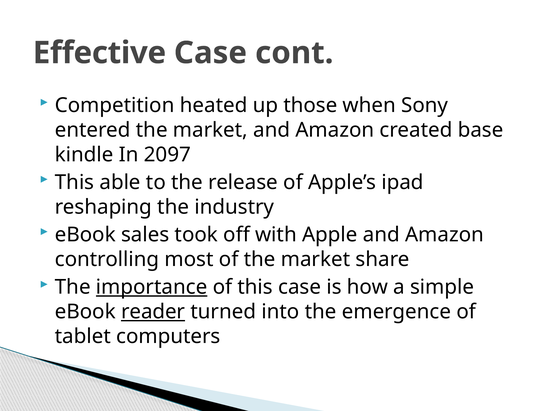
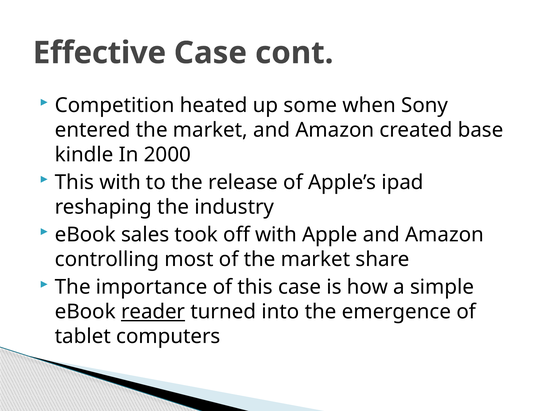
those: those -> some (310, 105)
2097: 2097 -> 2000 (167, 155)
This able: able -> with (120, 183)
importance underline: present -> none (152, 288)
